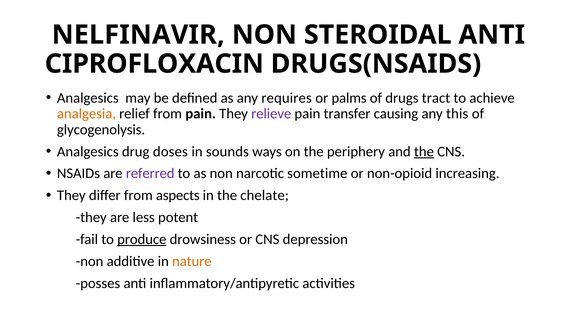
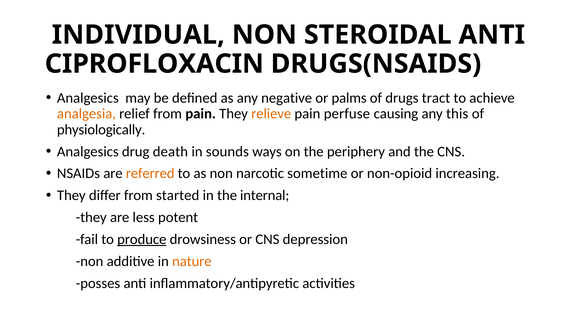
NELFINAVIR: NELFINAVIR -> INDIVIDUAL (138, 35)
requires: requires -> negative (287, 98)
relieve colour: purple -> orange (271, 114)
transfer: transfer -> perfuse (347, 114)
glycogenolysis: glycogenolysis -> physiologically (101, 130)
doses: doses -> death (170, 152)
the underline: present -> none (424, 152)
referred colour: purple -> orange (150, 174)
aspects: aspects -> started (178, 196)
chelate: chelate -> internal (265, 196)
